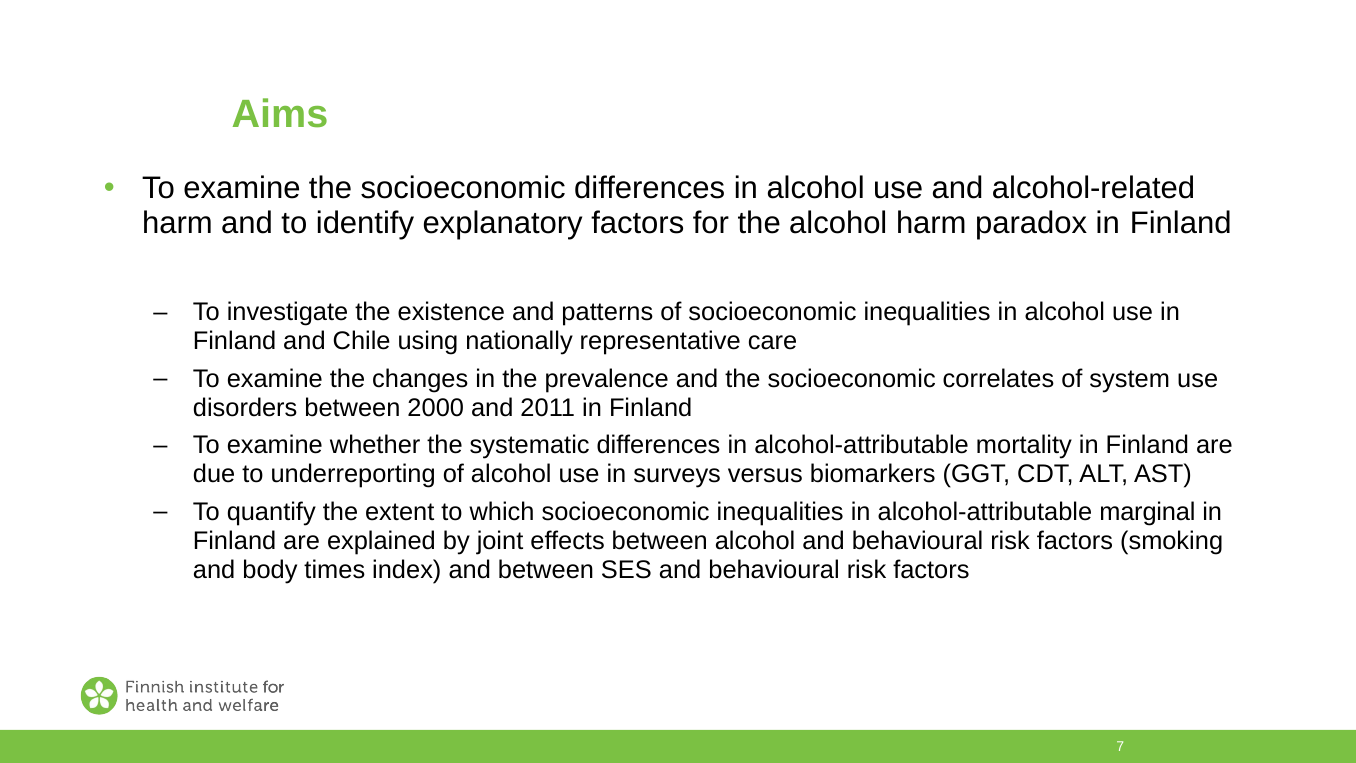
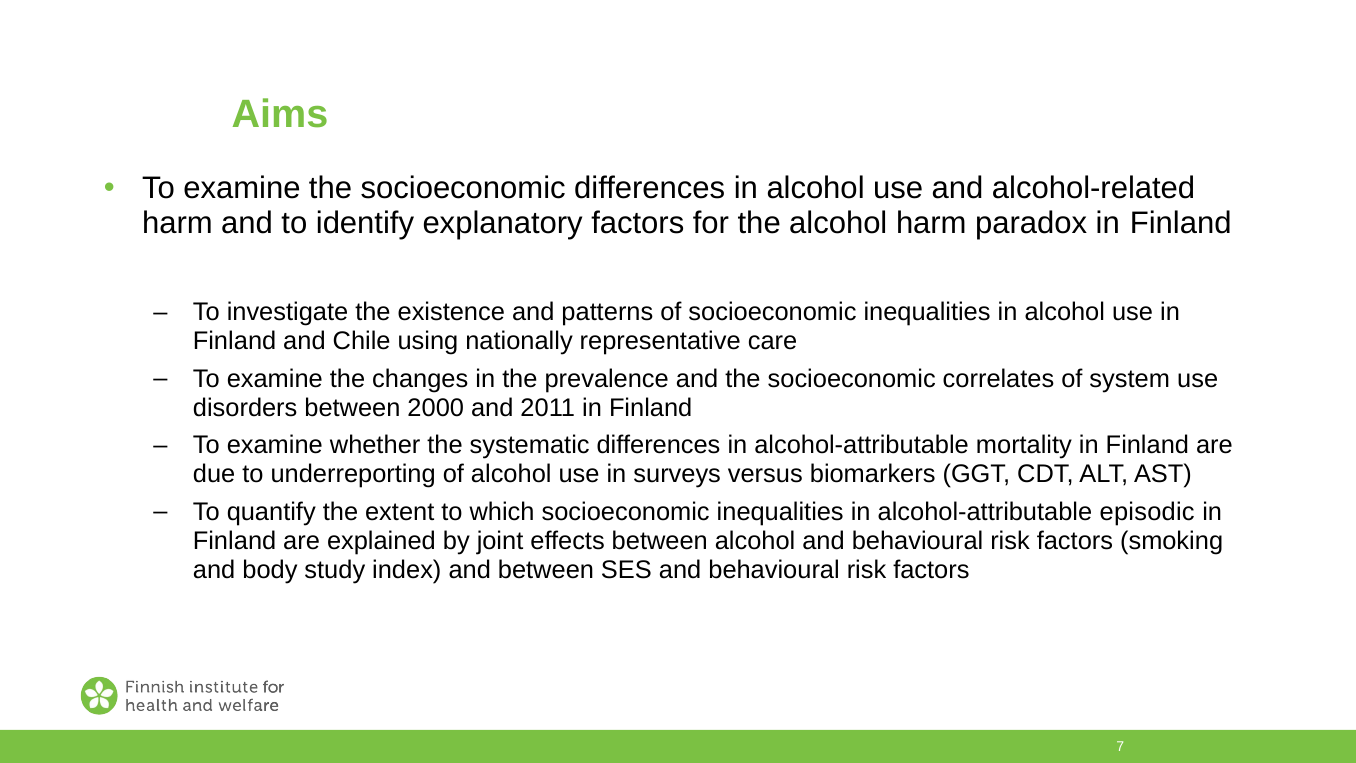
marginal: marginal -> episodic (1147, 512)
times: times -> study (335, 570)
